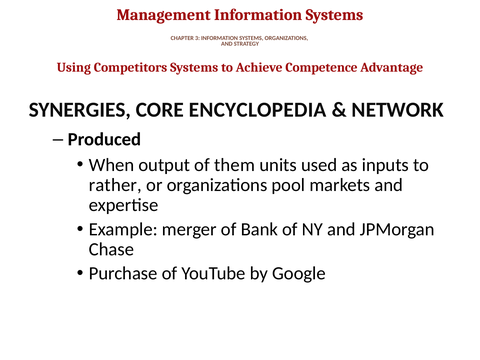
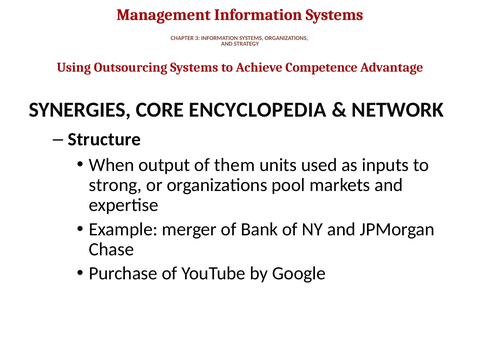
Competitors: Competitors -> Outsourcing (131, 67)
Produced: Produced -> Structure (104, 139)
rather: rather -> strong (115, 185)
